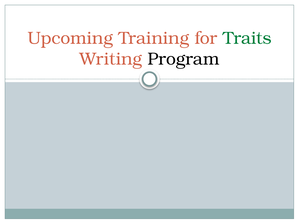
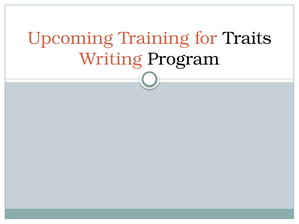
Traits colour: green -> black (247, 38)
